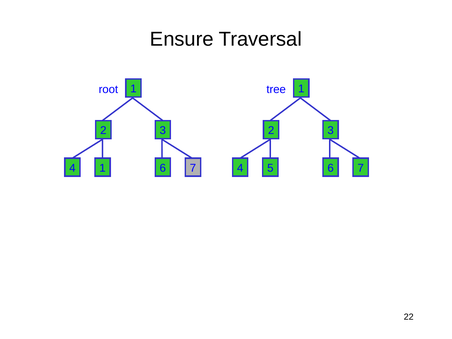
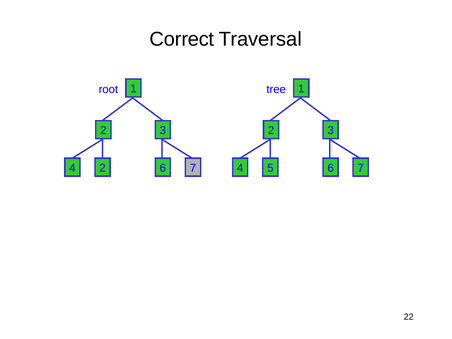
Ensure: Ensure -> Correct (182, 39)
4 1: 1 -> 2 (103, 168)
